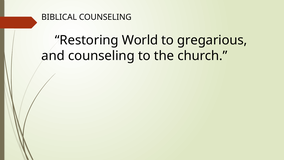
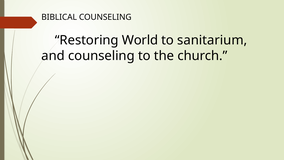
gregarious: gregarious -> sanitarium (212, 40)
